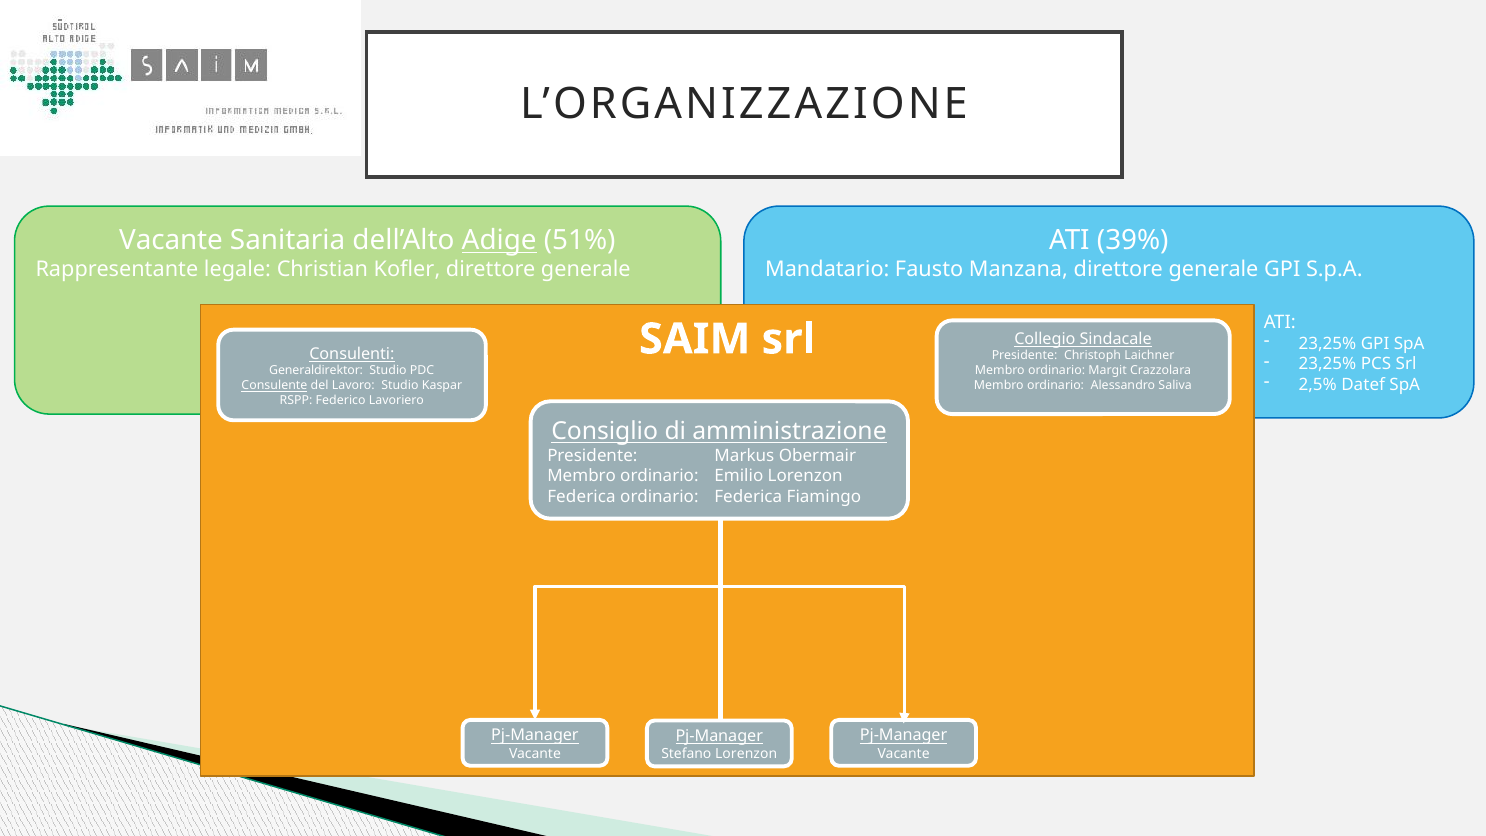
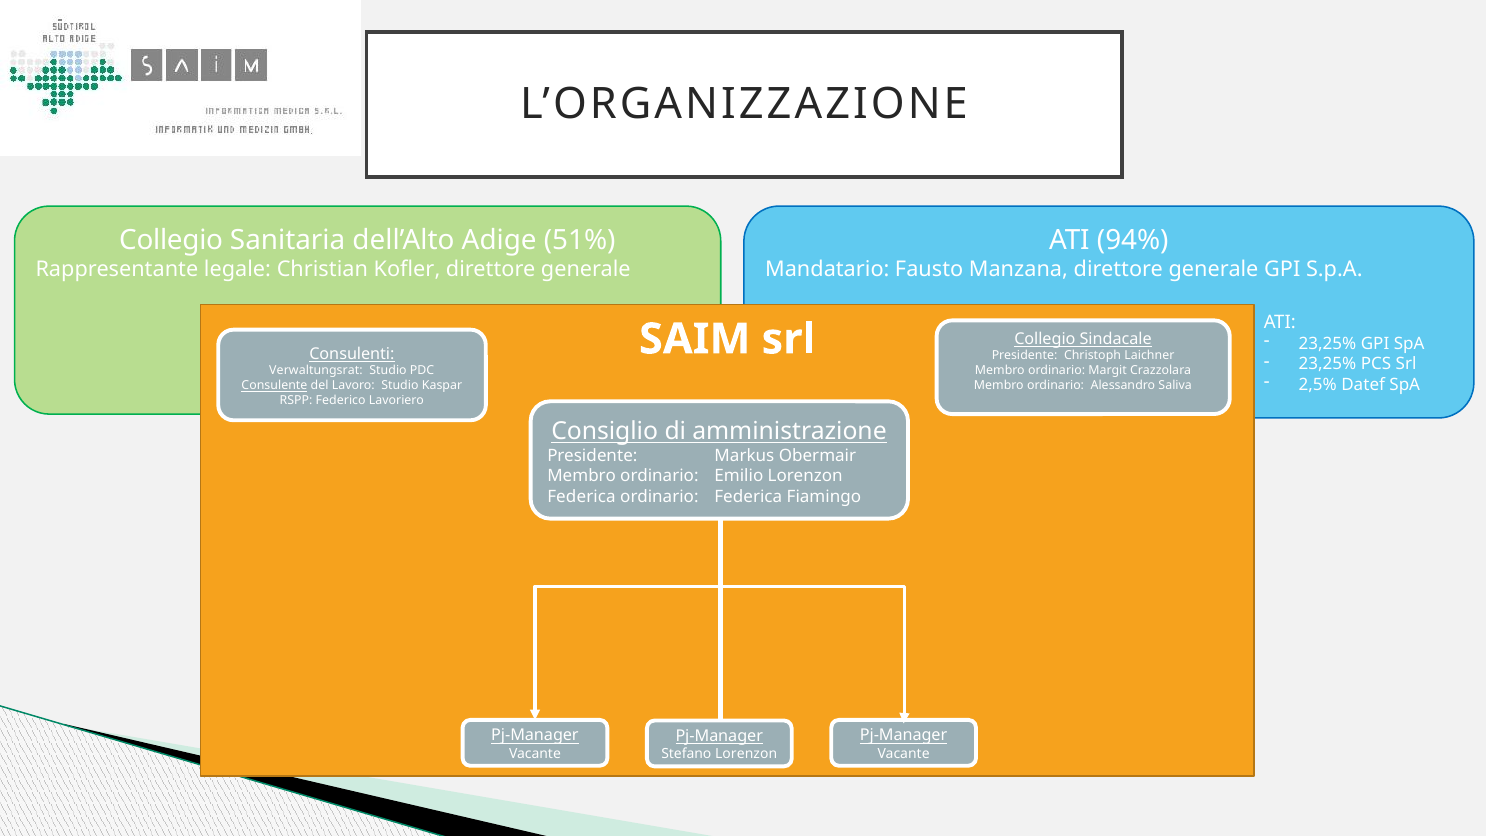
Vacante: Vacante -> Collegio (171, 240)
Adige underline: present -> none (499, 240)
39%: 39% -> 94% (1133, 241)
Generaldirektor: Generaldirektor -> Verwaltungsrat (316, 371)
